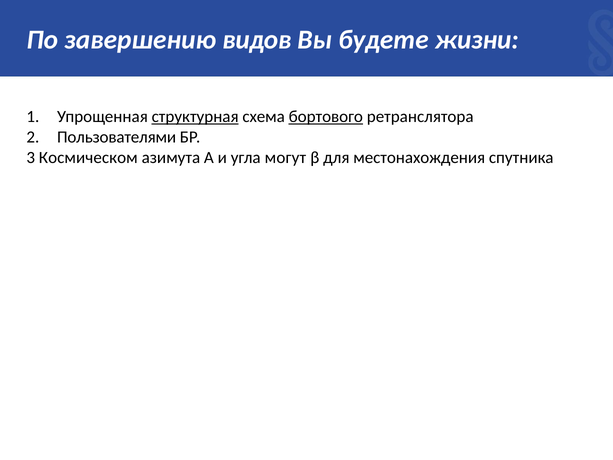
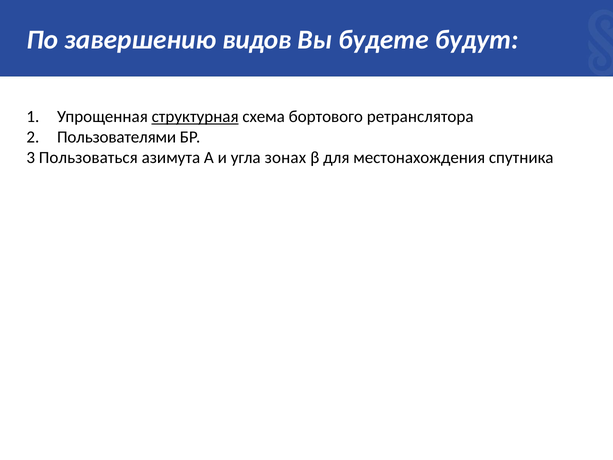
жизни: жизни -> будут (477, 40)
бортового underline: present -> none (326, 117)
Космическом: Космическом -> Пользоваться (88, 158)
могут: могут -> зонах (285, 158)
